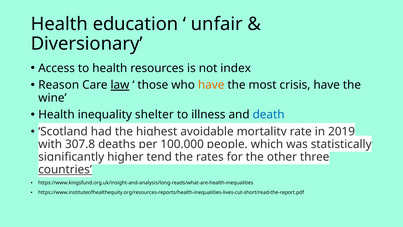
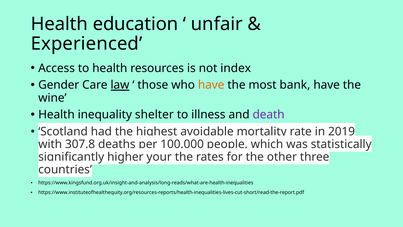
Diversionary: Diversionary -> Experienced (87, 44)
Reason: Reason -> Gender (59, 85)
crisis: crisis -> bank (295, 85)
death colour: blue -> purple (269, 115)
tend: tend -> your (159, 157)
countries underline: present -> none (65, 169)
